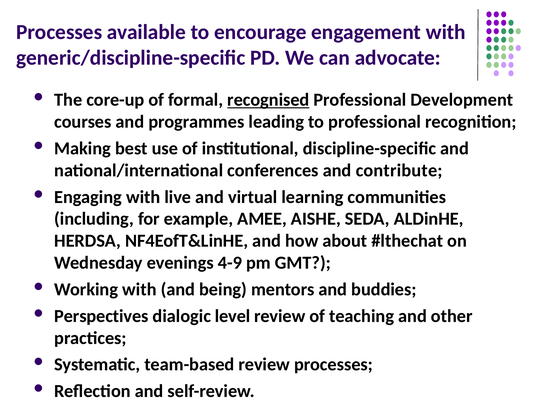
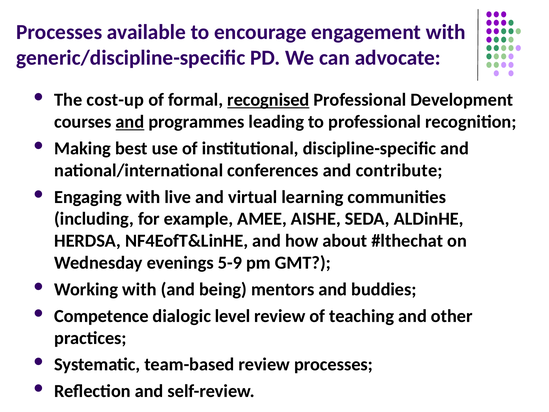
core-up: core-up -> cost-up (115, 100)
and underline: none -> present (130, 122)
4-9: 4-9 -> 5-9 (230, 263)
Perspectives: Perspectives -> Competence (101, 316)
